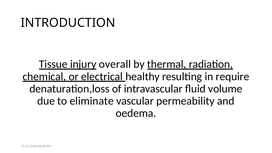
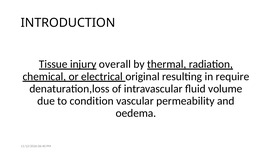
healthy: healthy -> original (143, 76)
eliminate: eliminate -> condition (92, 101)
